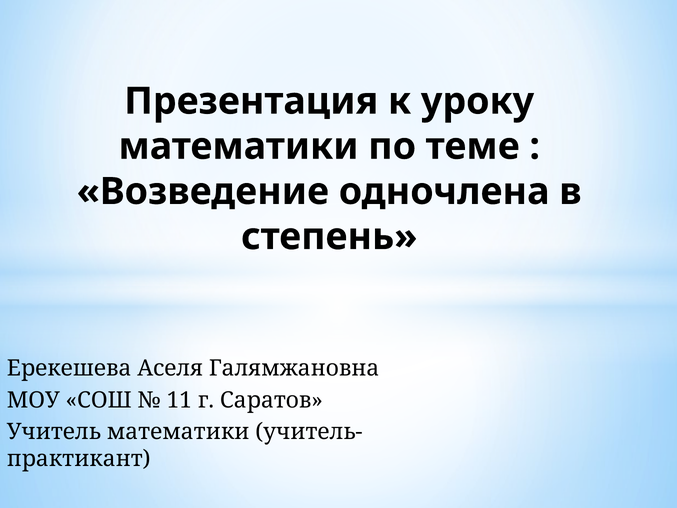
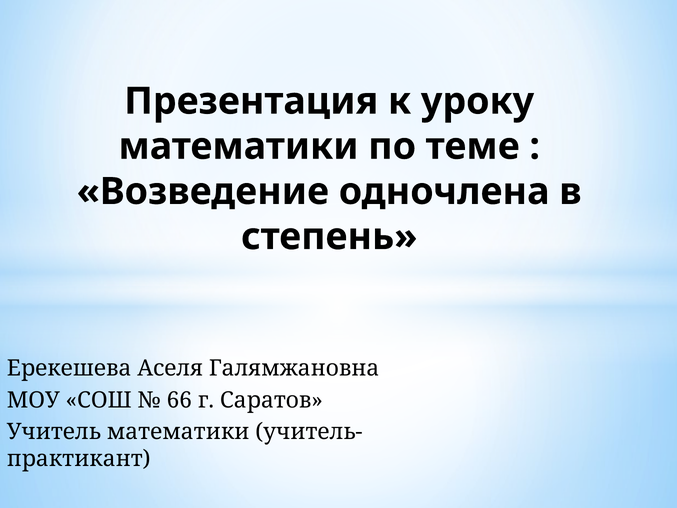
11: 11 -> 66 (179, 400)
